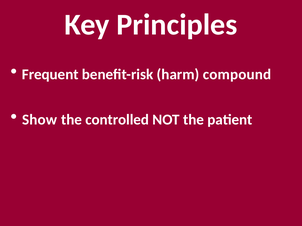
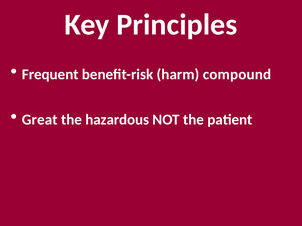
Show: Show -> Great (40, 120)
controlled: controlled -> hazardous (117, 120)
